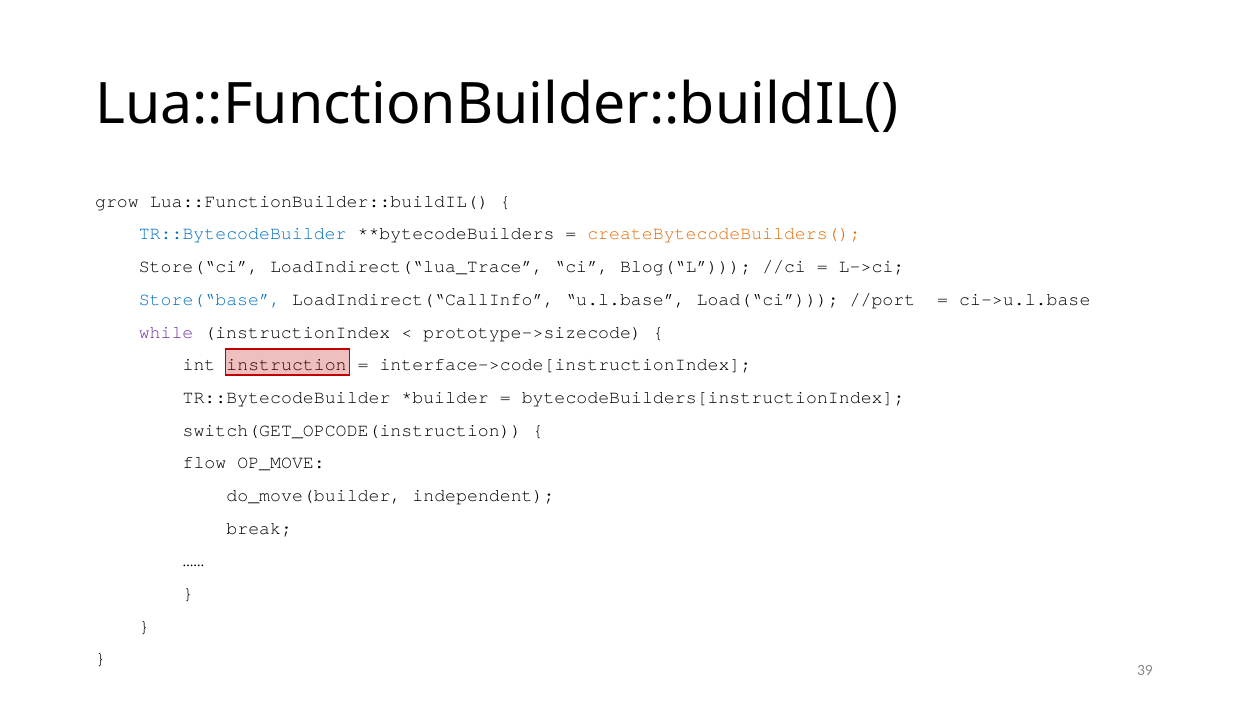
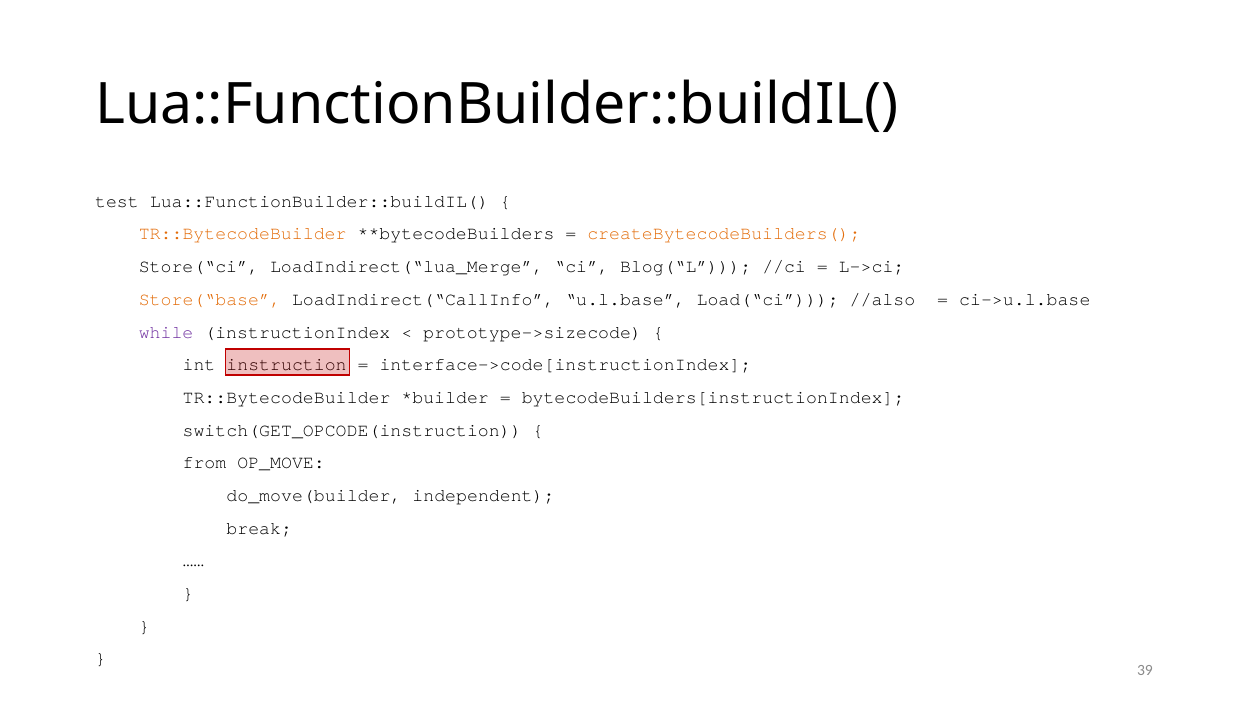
grow: grow -> test (117, 201)
TR::BytecodeBuilder colour: blue -> orange (243, 234)
LoadIndirect(“lua_Trace: LoadIndirect(“lua_Trace -> LoadIndirect(“lua_Merge (407, 267)
Store(“base colour: blue -> orange (210, 299)
//port: //port -> //also (882, 299)
flow: flow -> from (204, 463)
